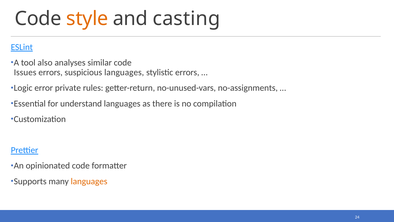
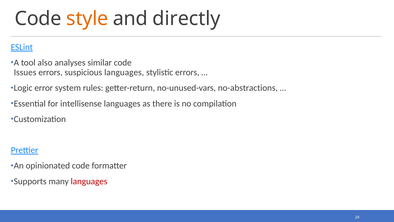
casting: casting -> directly (187, 19)
private: private -> system (68, 88)
no-assignments: no-assignments -> no-abstractions (248, 88)
understand: understand -> intellisense (81, 103)
languages colour: orange -> red (89, 181)
